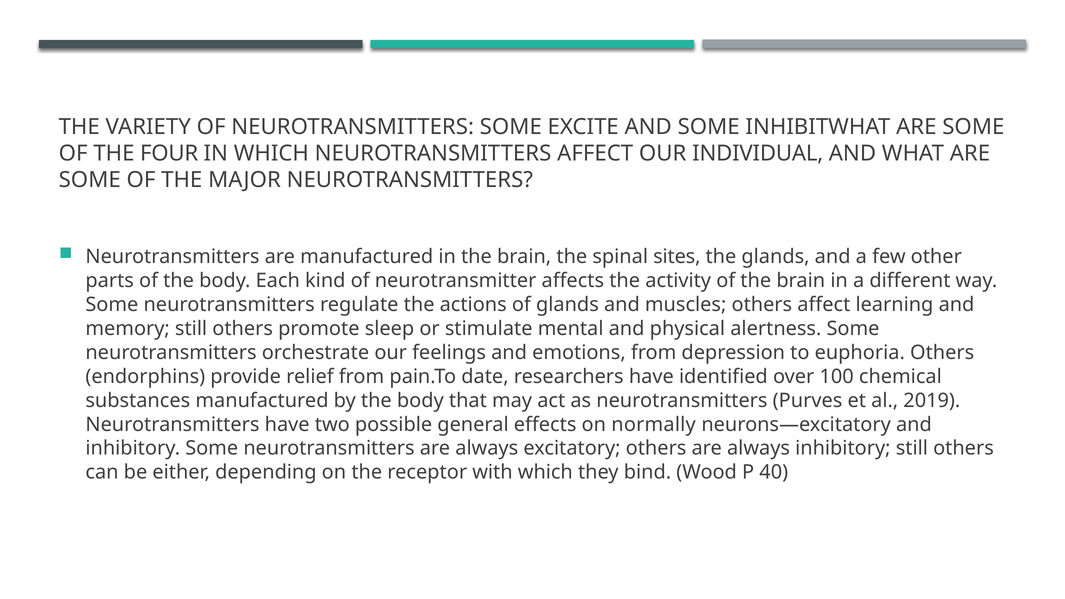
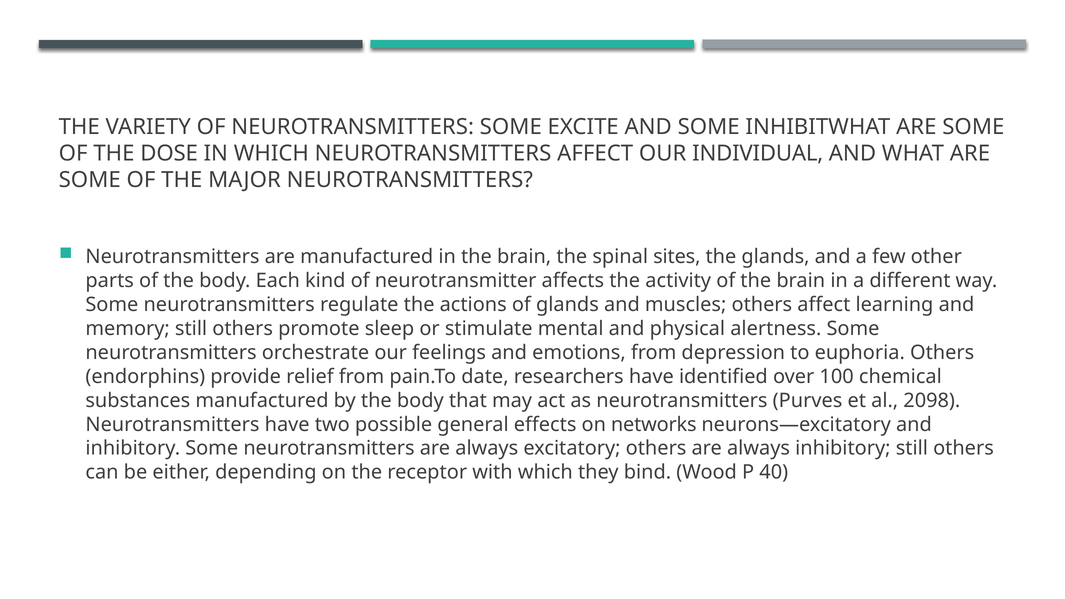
FOUR: FOUR -> DOSE (169, 153)
2019: 2019 -> 2098 (932, 401)
normally: normally -> networks (654, 424)
